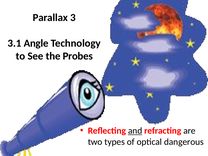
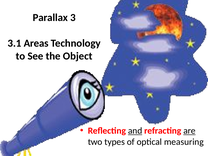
Angle: Angle -> Areas (36, 43)
Probes: Probes -> Object (78, 56)
are underline: none -> present (189, 131)
dangerous: dangerous -> measuring (184, 142)
